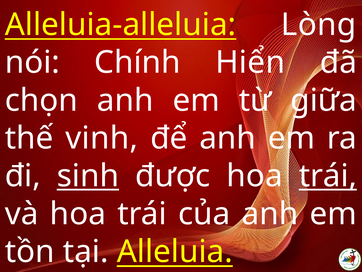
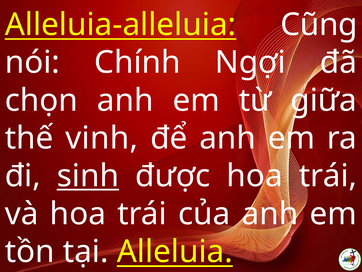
Lòng: Lòng -> Cũng (319, 25)
Hiển: Hiển -> Ngợi (250, 62)
trái underline: present -> none (328, 176)
